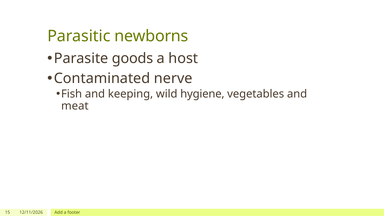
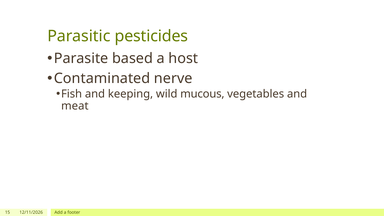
newborns: newborns -> pesticides (151, 36)
goods: goods -> based (133, 58)
hygiene: hygiene -> mucous (202, 94)
